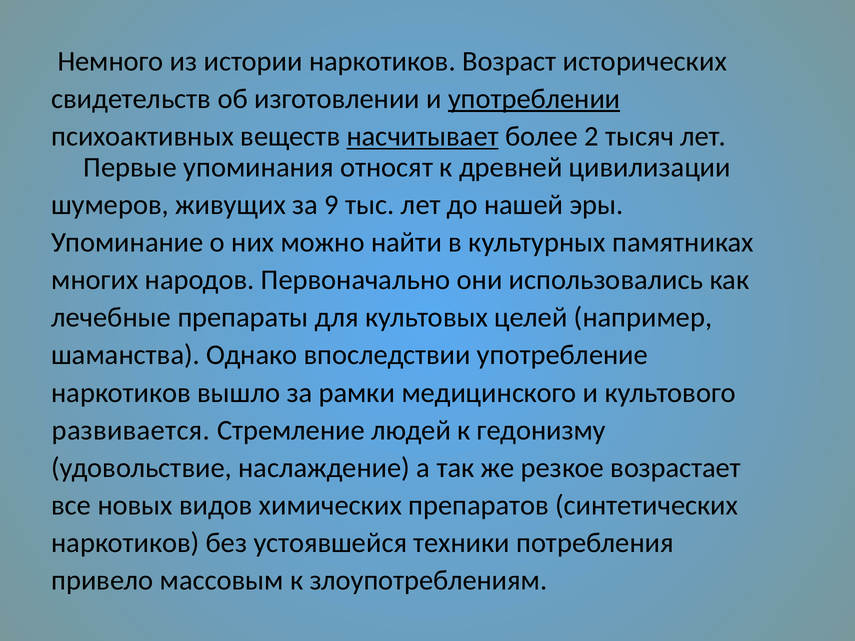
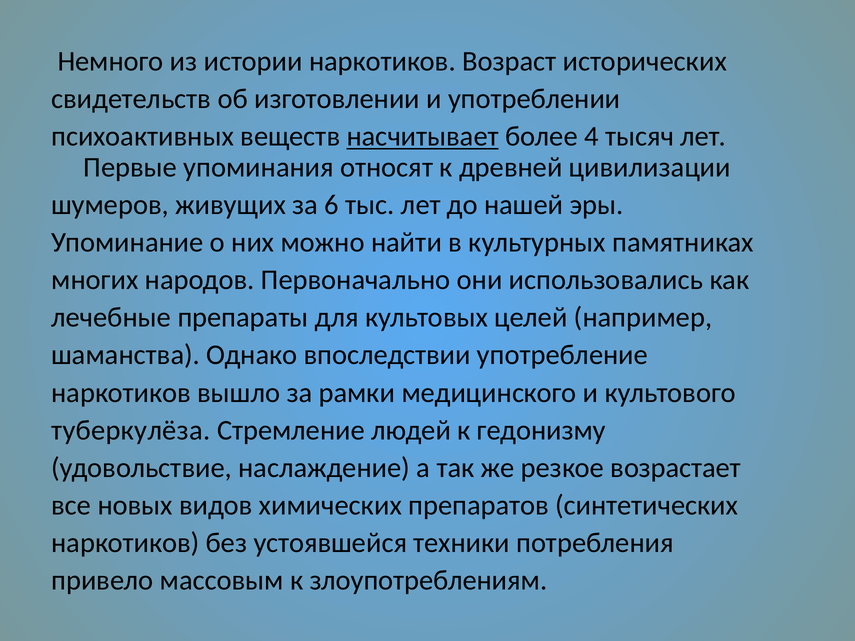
употреблении underline: present -> none (534, 99)
2: 2 -> 4 (591, 136)
9: 9 -> 6 (332, 205)
развивается: развивается -> туберкулёза (131, 430)
